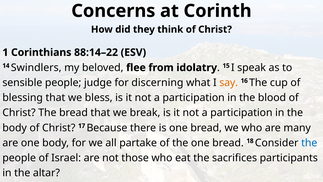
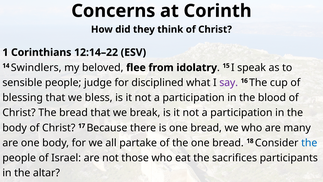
88:14–22: 88:14–22 -> 12:14–22 (96, 52)
discerning: discerning -> disciplined (157, 83)
say colour: orange -> purple (229, 83)
